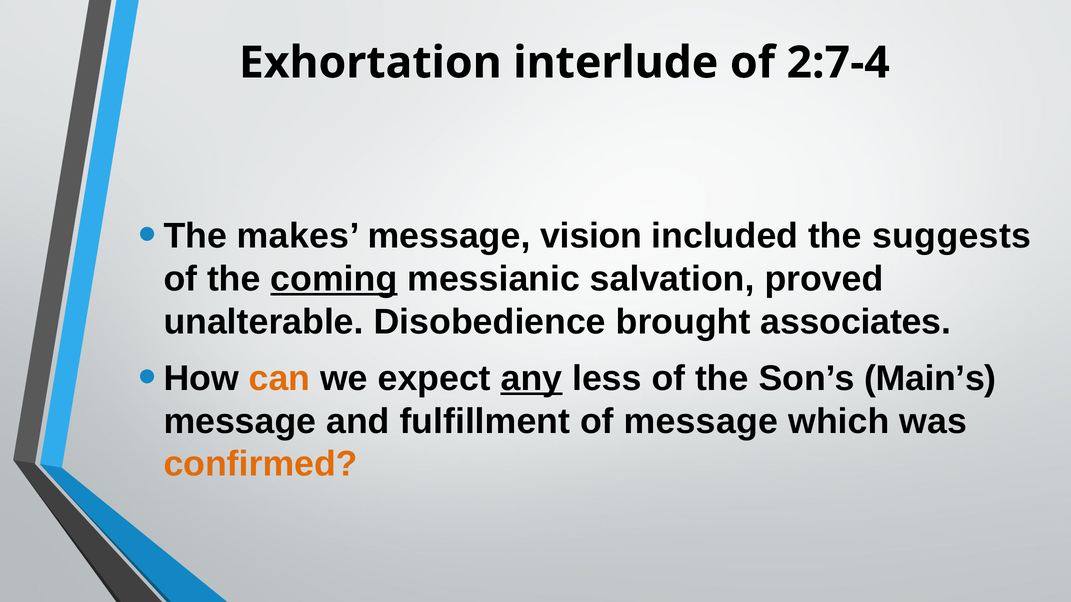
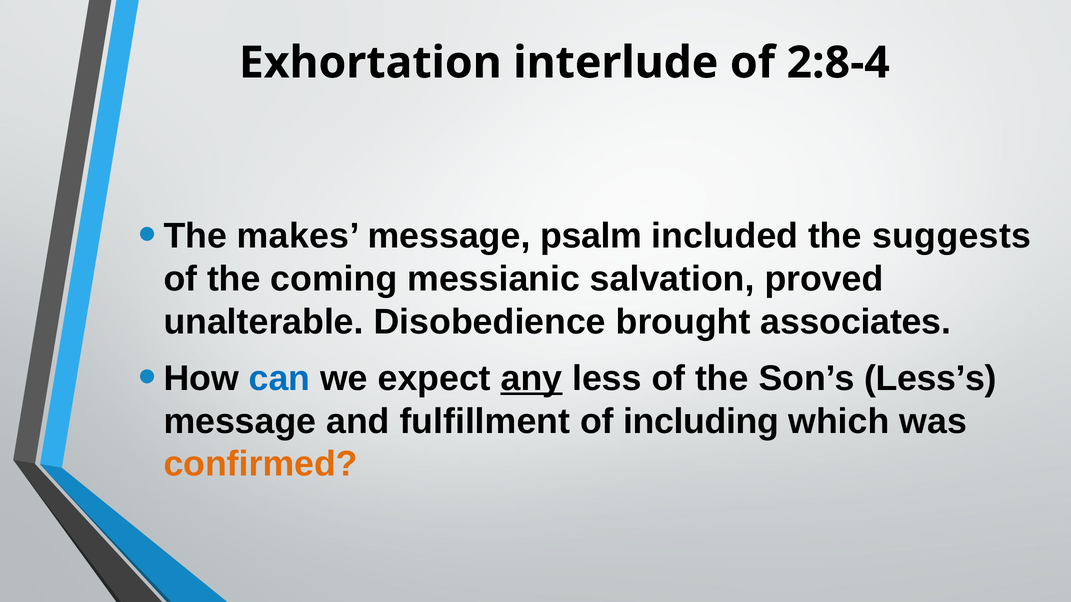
2:7-4: 2:7-4 -> 2:8-4 (838, 63)
vision: vision -> psalm (591, 236)
coming underline: present -> none (334, 279)
can colour: orange -> blue (279, 379)
Main’s: Main’s -> Less’s (930, 379)
of message: message -> including (701, 422)
